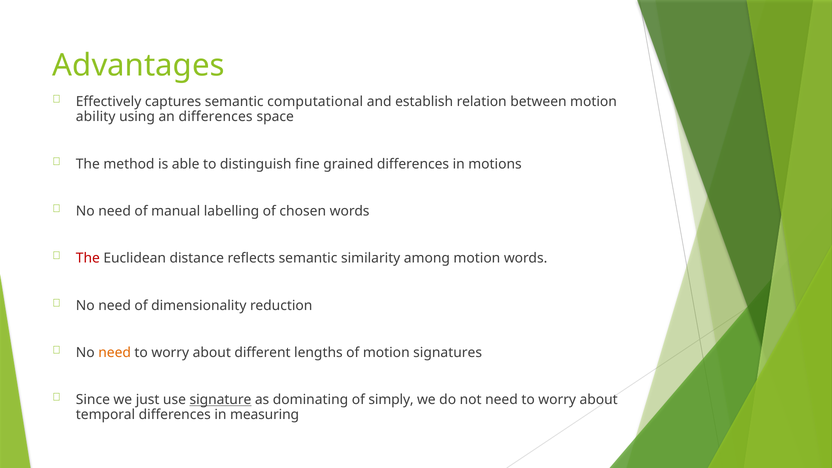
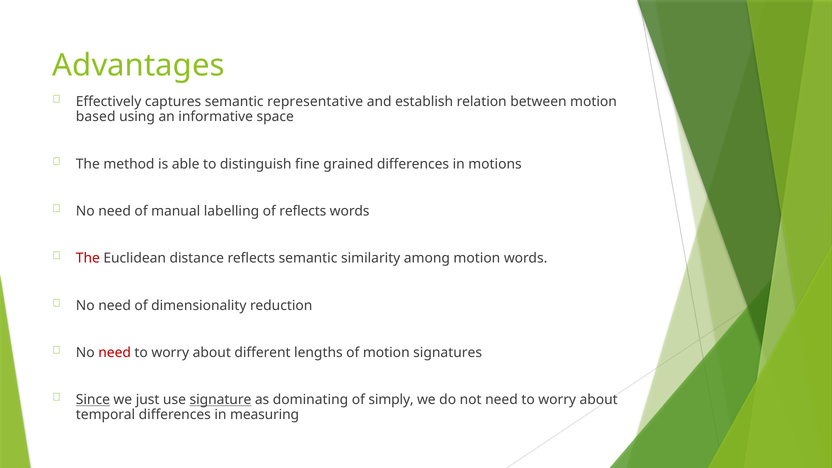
computational: computational -> representative (315, 102)
ability: ability -> based (96, 117)
an differences: differences -> informative (216, 117)
of chosen: chosen -> reflects (303, 211)
need colour: orange -> red (115, 353)
Since underline: none -> present (93, 400)
